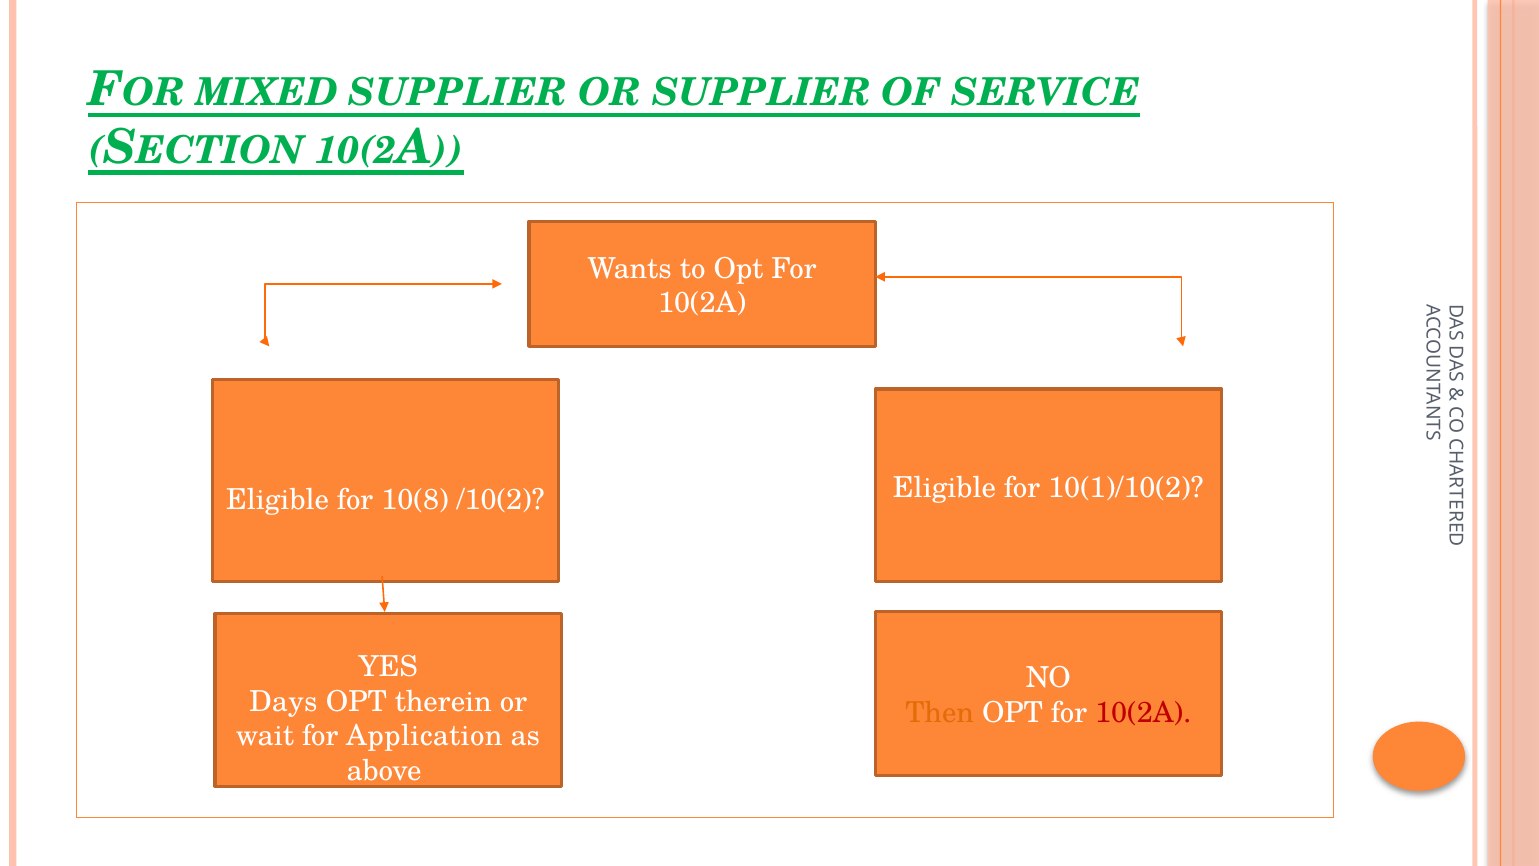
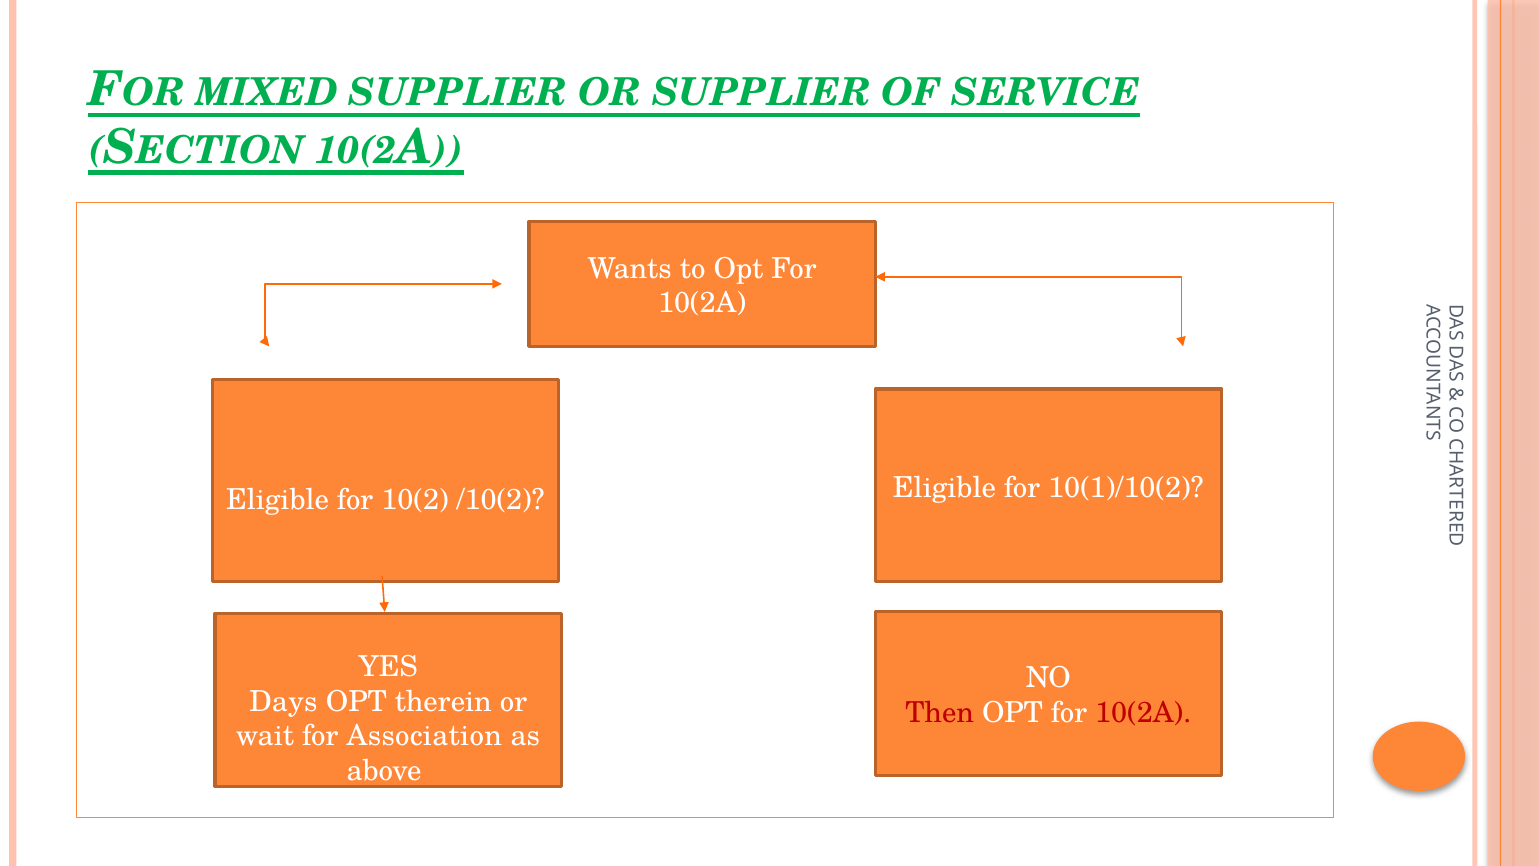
for 10(8: 10(8 -> 10(2 (415, 500)
Then colour: orange -> red (940, 713)
Application: Application -> Association (424, 736)
